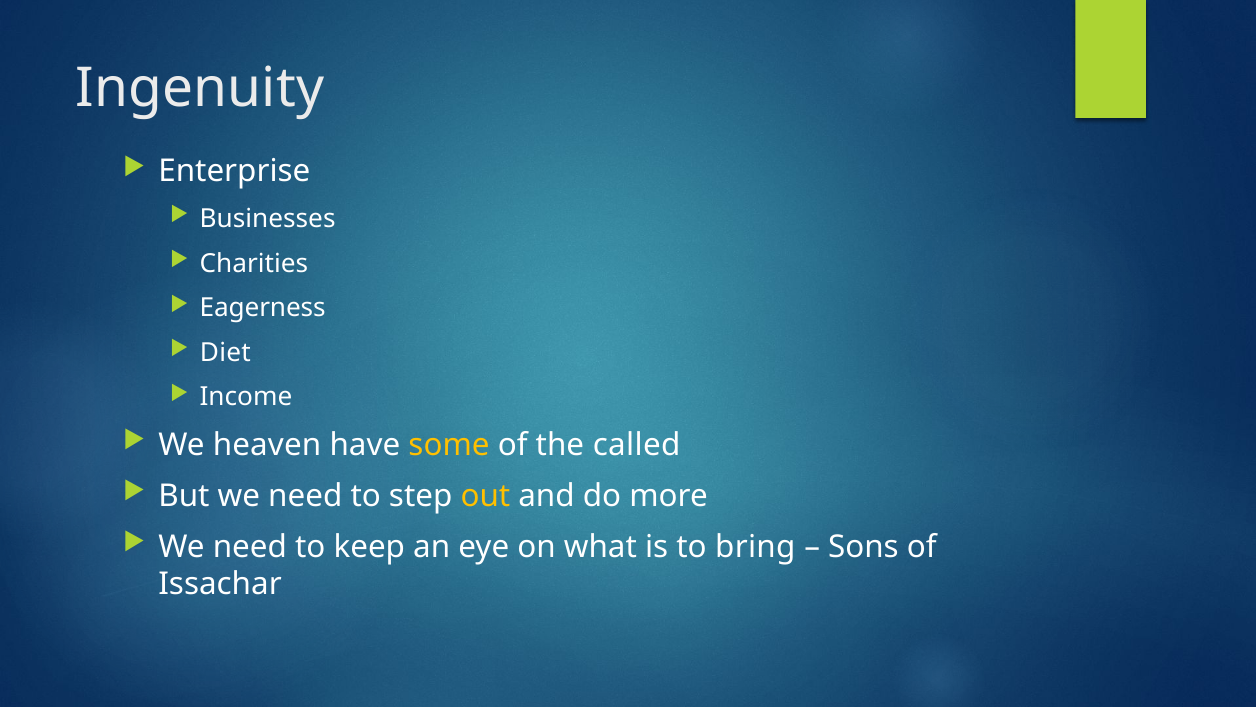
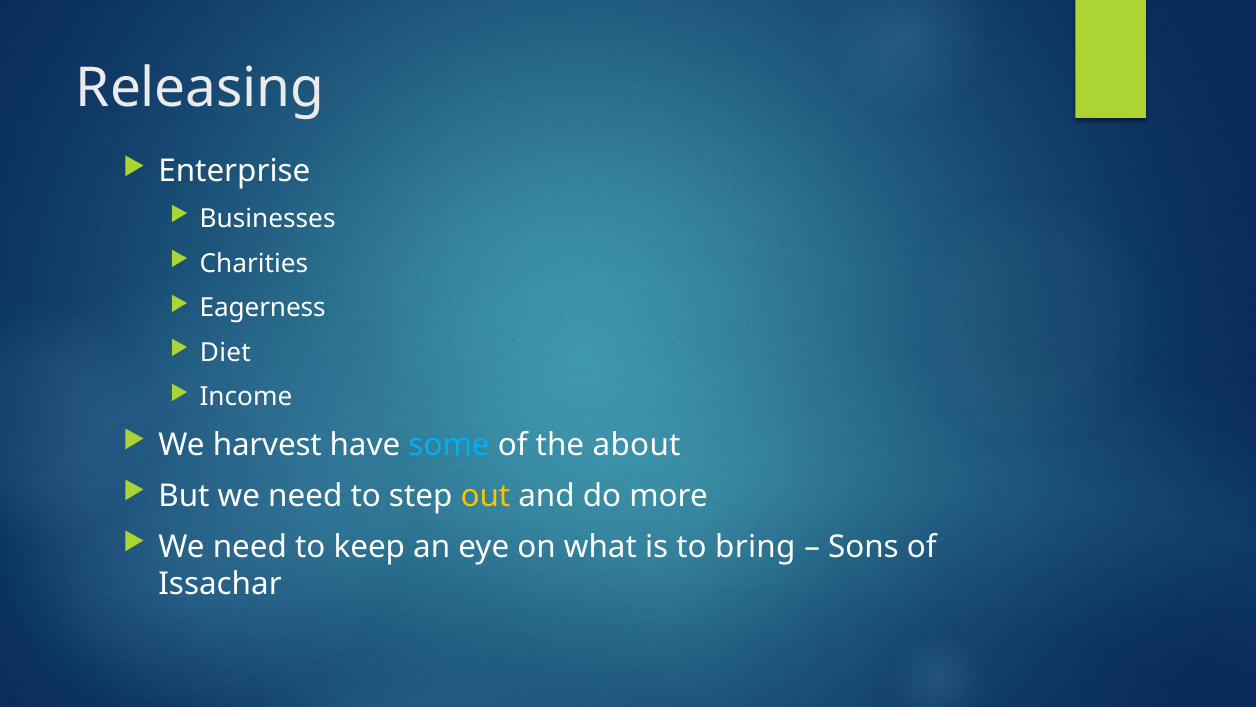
Ingenuity: Ingenuity -> Releasing (200, 88)
heaven: heaven -> harvest (267, 445)
some colour: yellow -> light blue (449, 445)
called: called -> about (637, 445)
